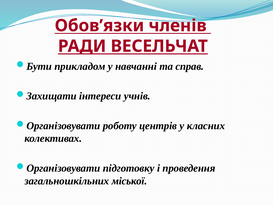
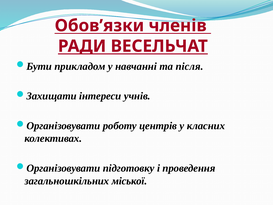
справ: справ -> після (190, 66)
